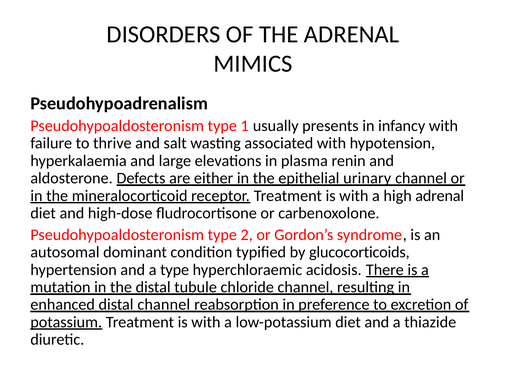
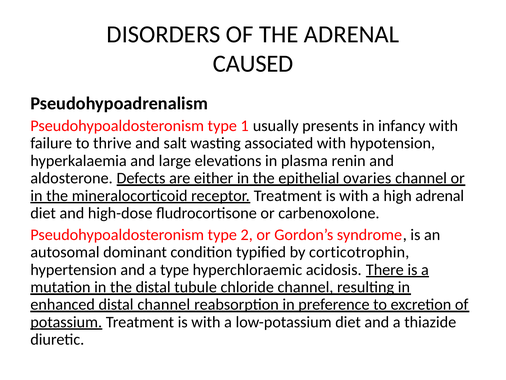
MIMICS: MIMICS -> CAUSED (253, 64)
urinary: urinary -> ovaries (367, 178)
glucocorticoids: glucocorticoids -> corticotrophin (359, 252)
